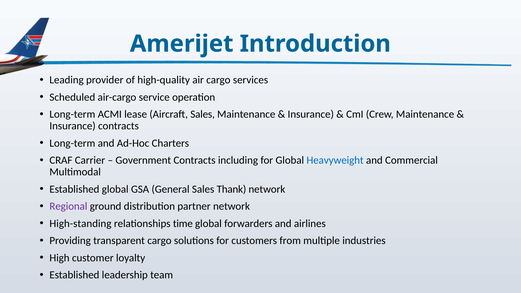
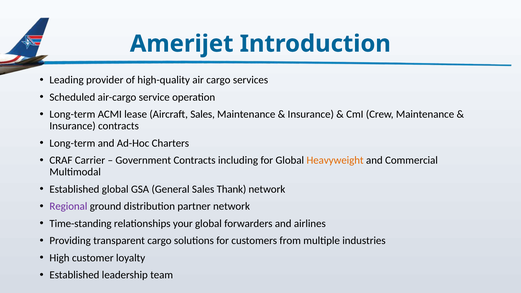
Heavyweight colour: blue -> orange (335, 160)
High-standing: High-standing -> Time-standing (81, 224)
time: time -> your (183, 224)
